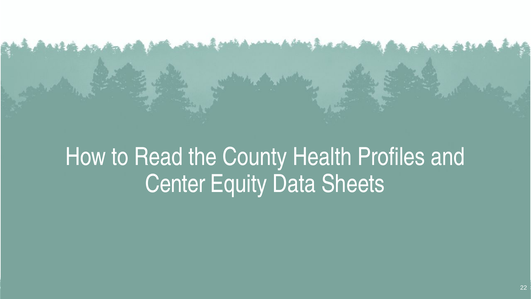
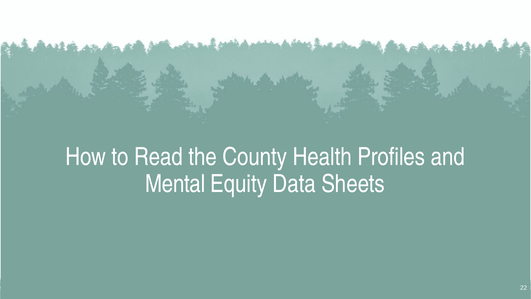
Center: Center -> Mental (175, 184)
